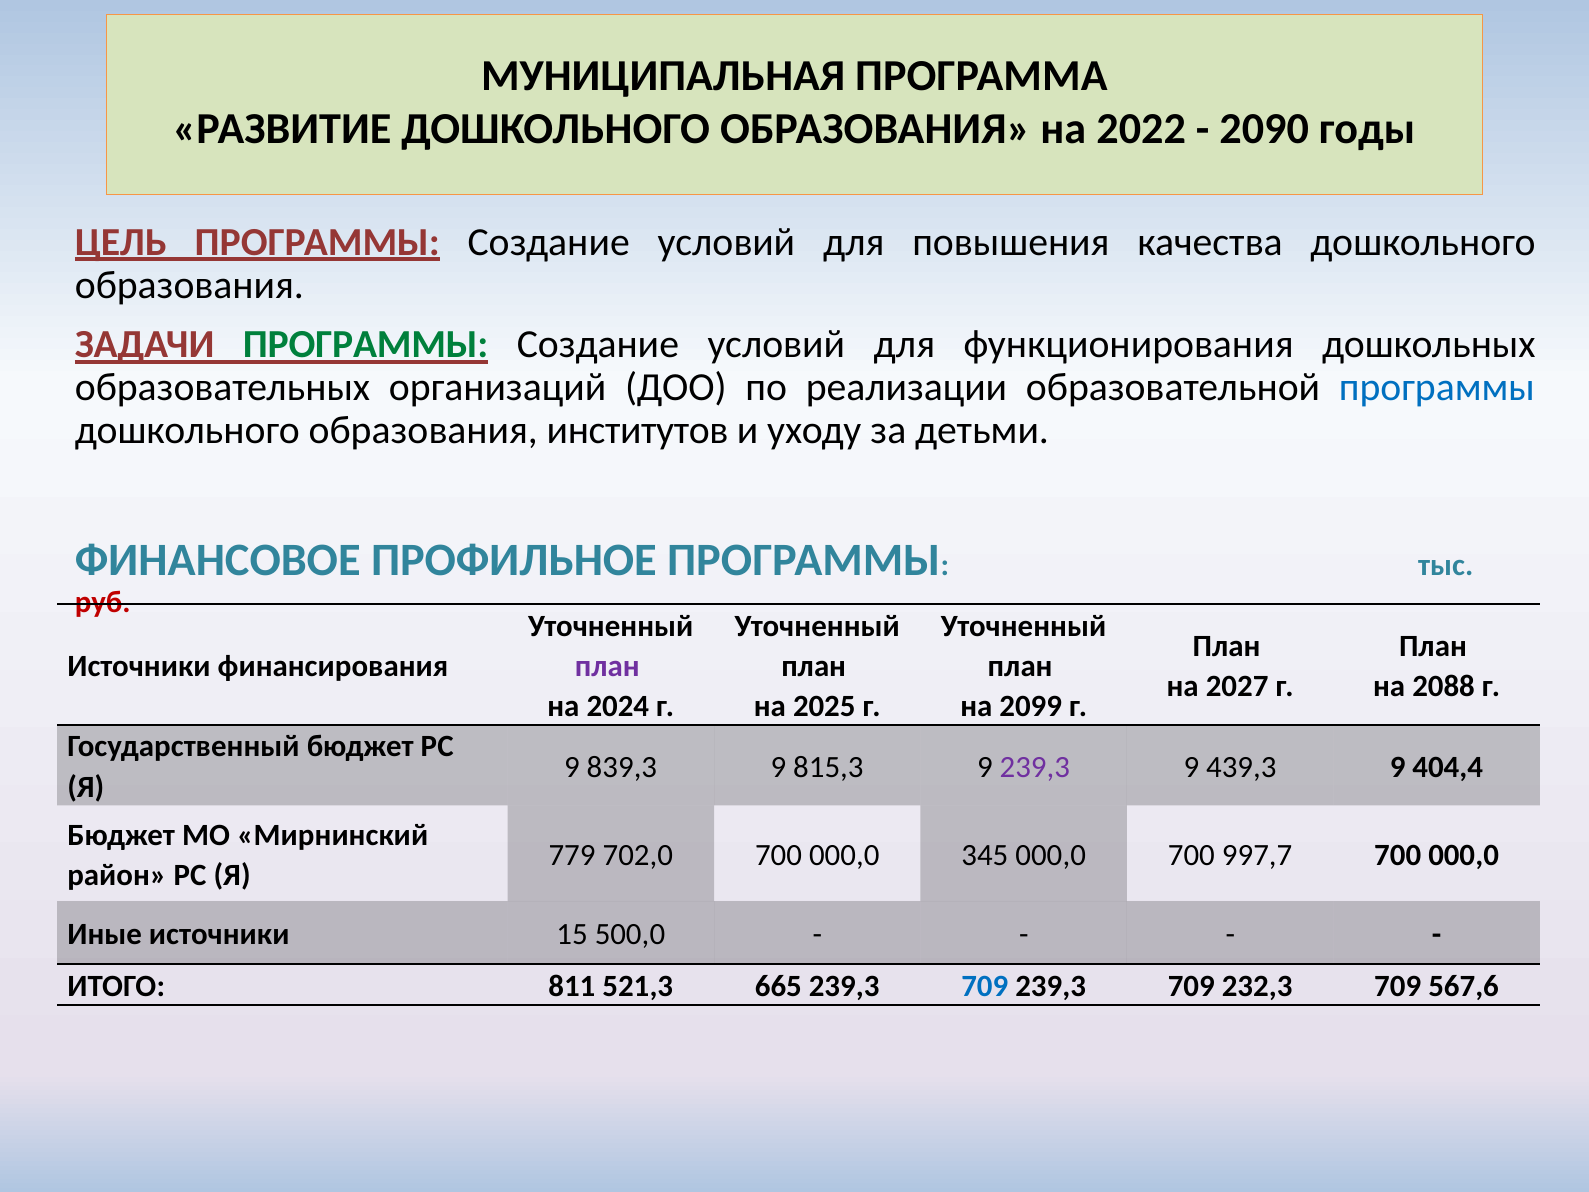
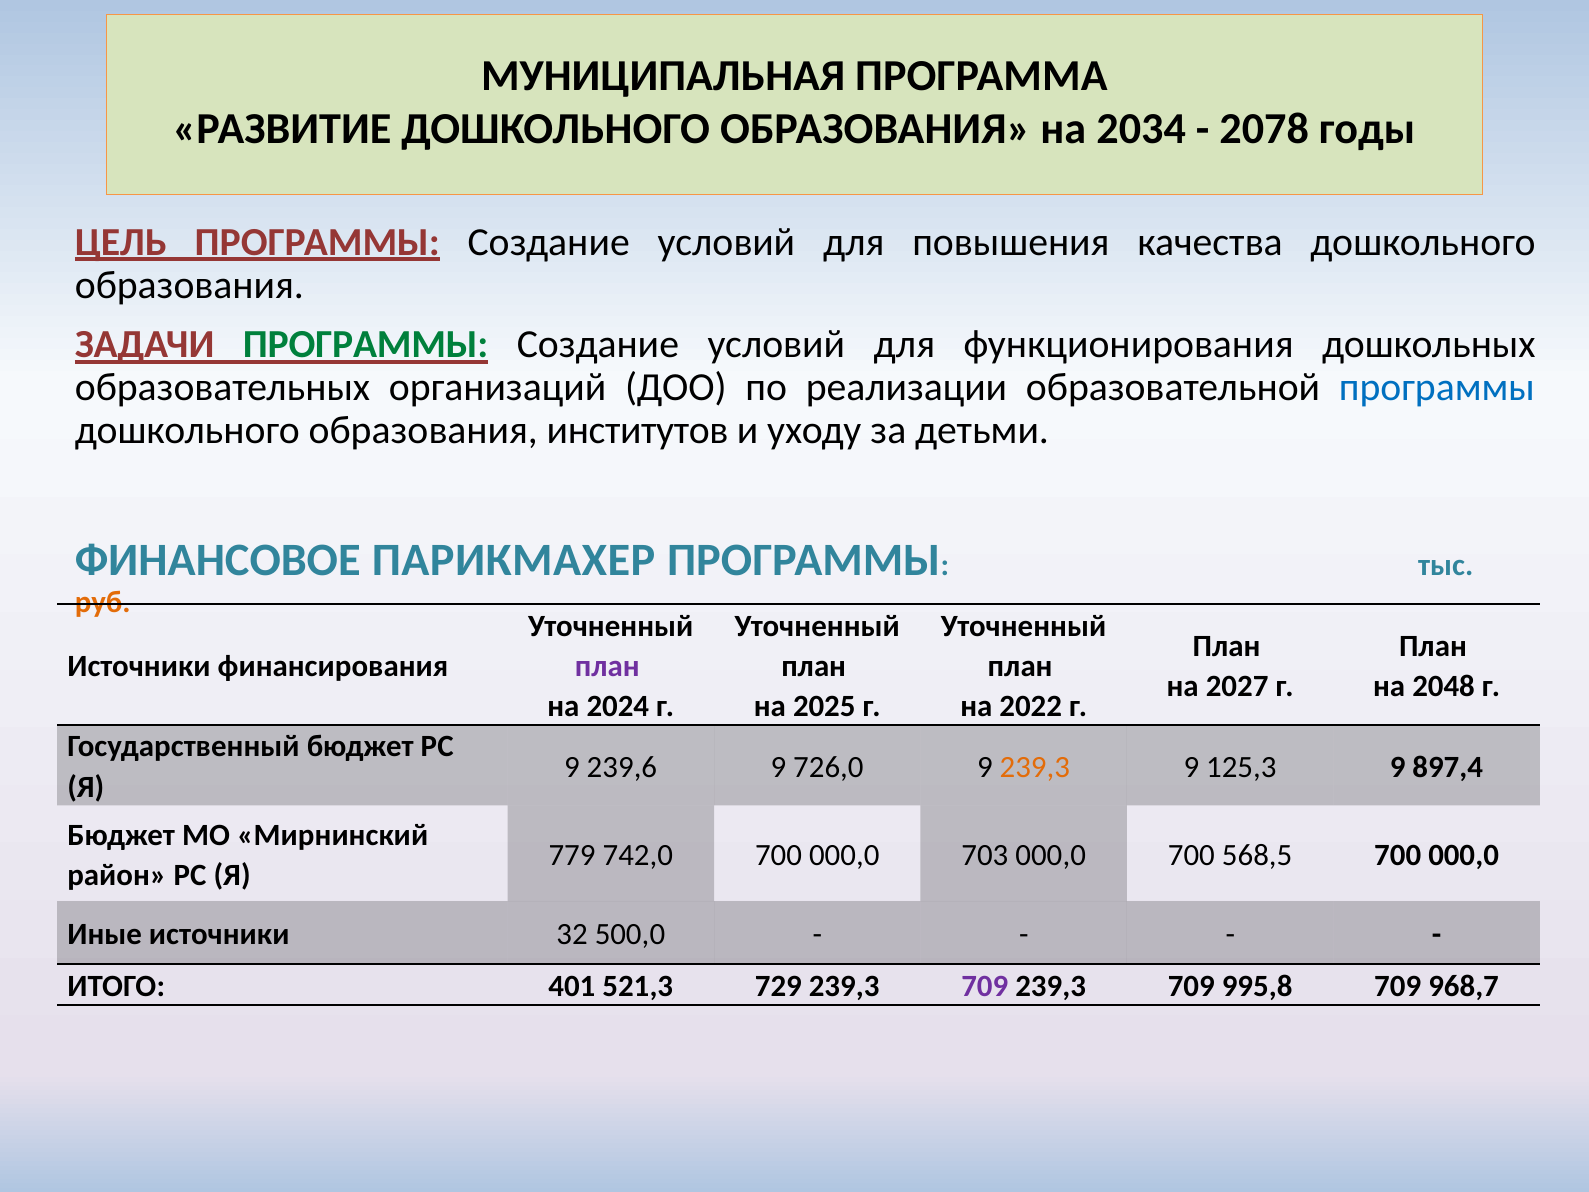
2022: 2022 -> 2034 (1141, 129)
2090: 2090 -> 2078 (1264, 129)
ПРОФИЛЬНОЕ: ПРОФИЛЬНОЕ -> ПАРИКМАХЕР (514, 560)
руб colour: red -> orange (103, 602)
2088: 2088 -> 2048 (1444, 686)
2099: 2099 -> 2022 (1031, 706)
839,3: 839,3 -> 239,6 (622, 767)
815,3: 815,3 -> 726,0 (828, 767)
239,3 colour: purple -> orange (1035, 767)
439,3: 439,3 -> 125,3 (1241, 767)
404,4: 404,4 -> 897,4 (1448, 767)
702,0: 702,0 -> 742,0 (638, 855)
345: 345 -> 703 (985, 855)
997,7: 997,7 -> 568,5 (1257, 855)
15: 15 -> 32 (572, 934)
811: 811 -> 401 (572, 986)
665: 665 -> 729 (778, 986)
709 colour: blue -> purple (985, 986)
232,3: 232,3 -> 995,8 (1257, 986)
567,6: 567,6 -> 968,7 (1464, 986)
